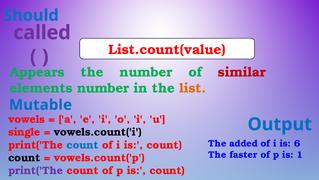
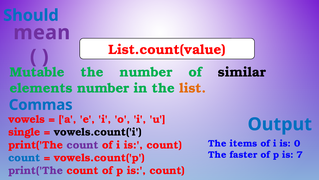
called: called -> mean (42, 33)
Appears: Appears -> Mutable (37, 72)
similar colour: red -> black (242, 72)
Mutable: Mutable -> Commas (41, 105)
added: added -> items (243, 143)
6: 6 -> 0 (297, 143)
count colour: blue -> purple (83, 145)
1: 1 -> 7 (300, 154)
count colour: black -> blue (24, 157)
